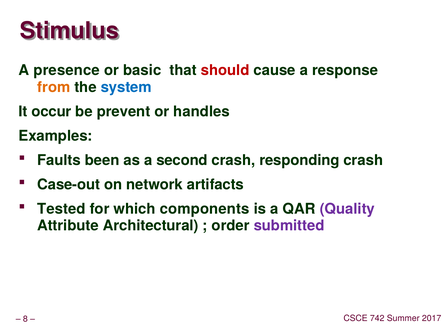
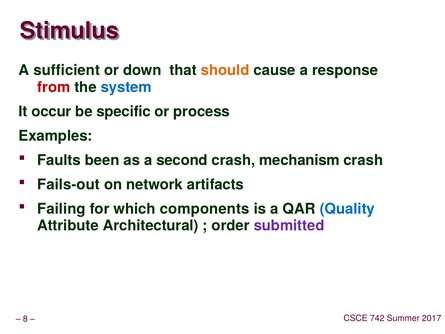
presence: presence -> sufficient (67, 70)
basic: basic -> down (142, 70)
should colour: red -> orange (225, 70)
from colour: orange -> red (54, 87)
prevent: prevent -> specific (124, 111)
handles: handles -> process (202, 111)
responding: responding -> mechanism (299, 160)
Case-out: Case-out -> Fails-out (69, 184)
Tested: Tested -> Failing (61, 209)
Quality colour: purple -> blue (347, 209)
